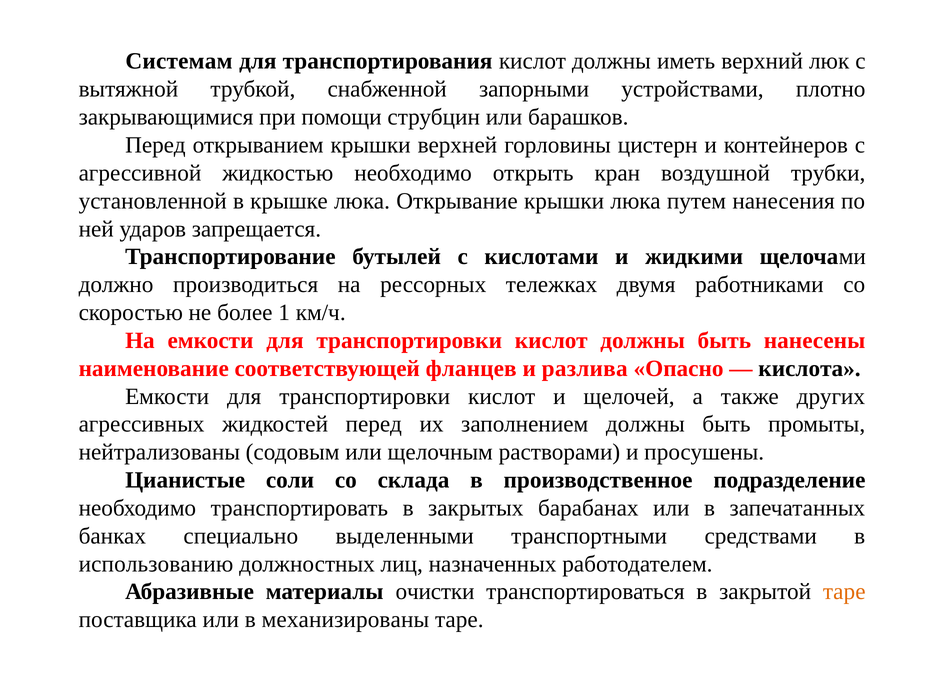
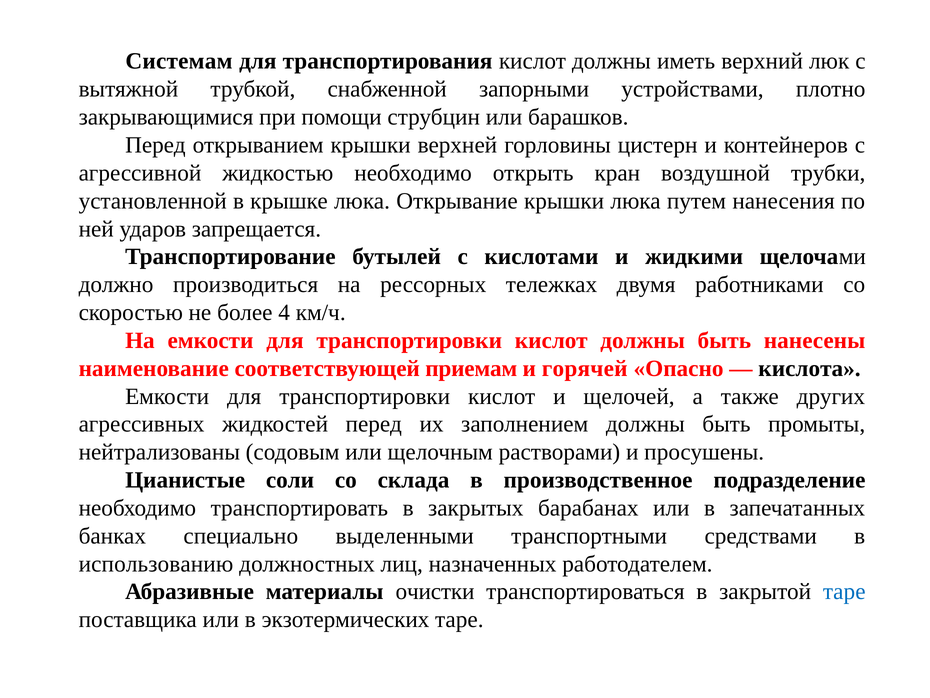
1: 1 -> 4 (284, 312)
фланцев: фланцев -> приемам (471, 368)
разлива: разлива -> горячей (585, 368)
таре colour: orange -> blue (844, 591)
механизированы: механизированы -> экзотермических (346, 619)
